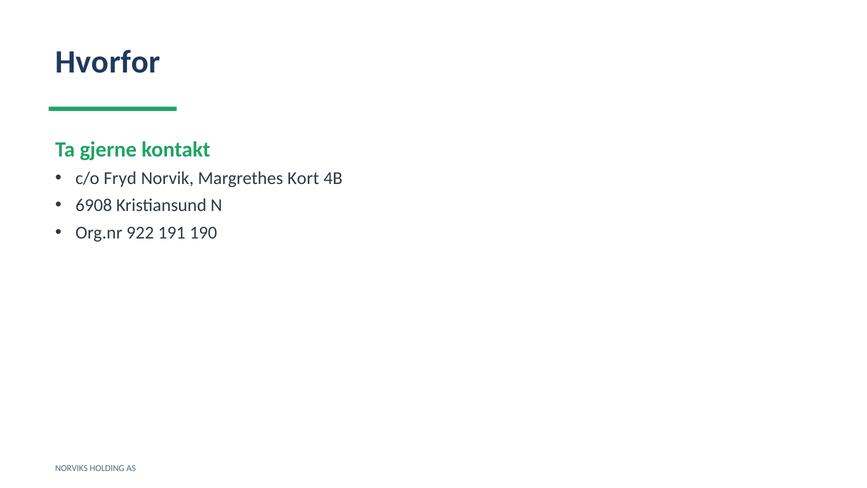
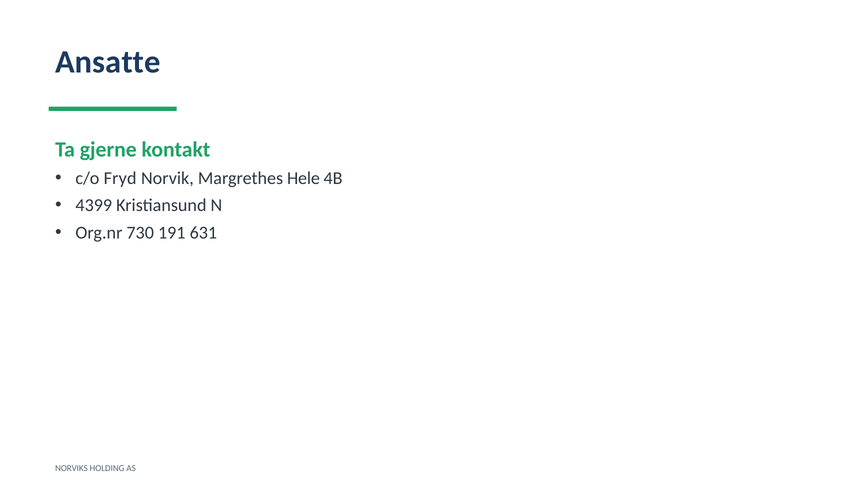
Hvorfor: Hvorfor -> Ansatte (108, 62)
Kort: Kort -> Hele (303, 178)
6908: 6908 -> 4399 (94, 205)
922: 922 -> 730 (140, 233)
190: 190 -> 631 (203, 233)
